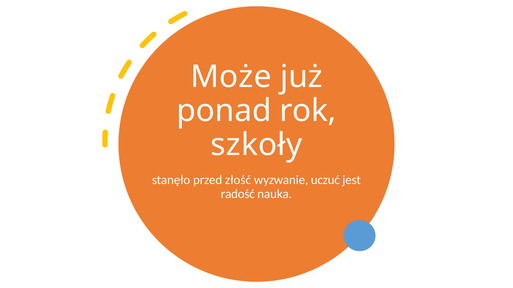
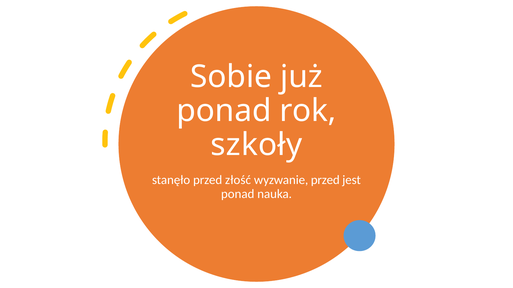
Może: Może -> Sobie (231, 77)
wyzwanie uczuć: uczuć -> przed (325, 180)
radość: radość -> ponad (238, 194)
